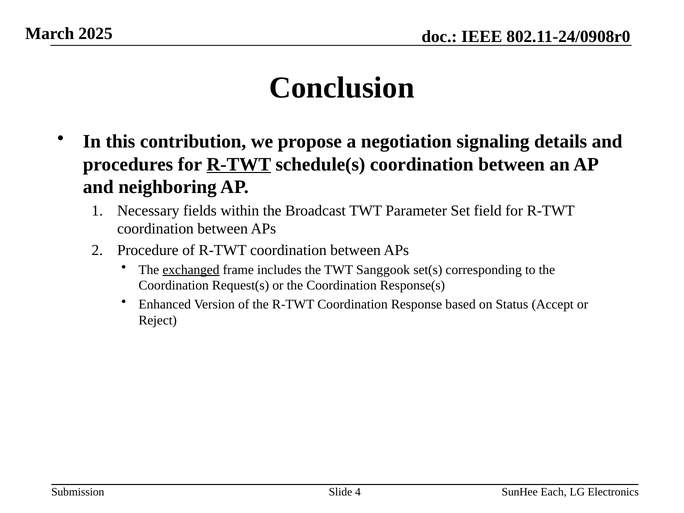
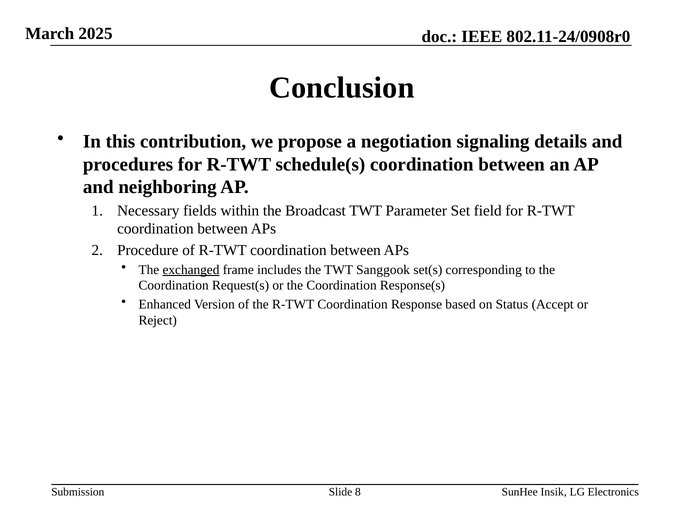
R-TWT underline: present -> none (239, 164)
4: 4 -> 8 (358, 492)
Each: Each -> Insik (554, 492)
